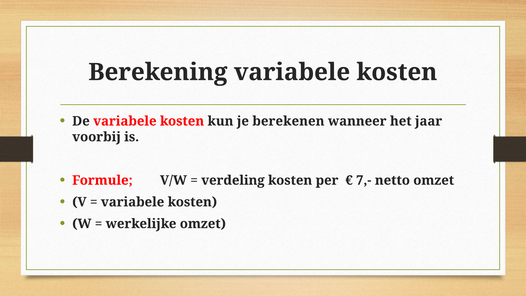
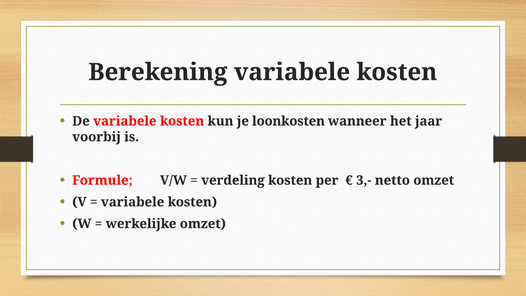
berekenen: berekenen -> loonkosten (288, 121)
7,-: 7,- -> 3,- (364, 180)
